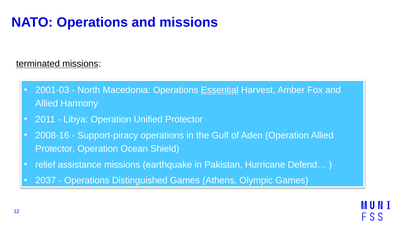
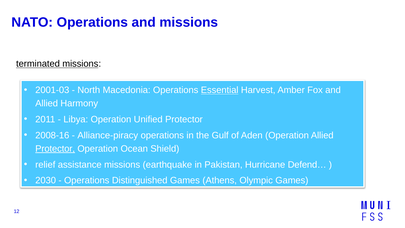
Support-piracy: Support-piracy -> Alliance-piracy (108, 135)
Protector underline: none -> present (55, 149)
2037: 2037 -> 2030 (46, 180)
